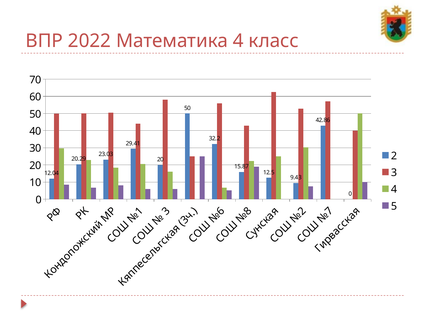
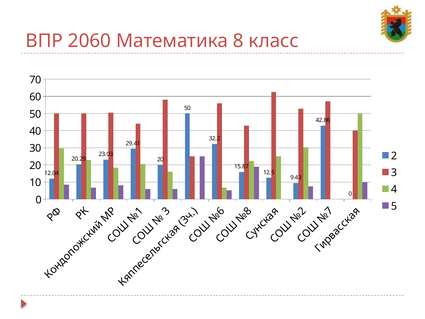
2022: 2022 -> 2060 (89, 41)
Математика 4: 4 -> 8 (238, 41)
